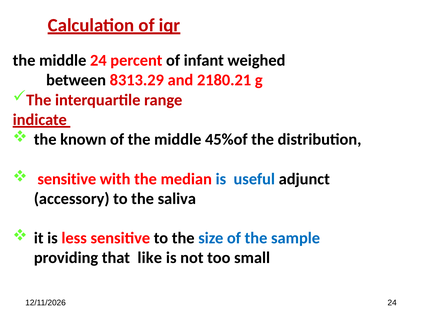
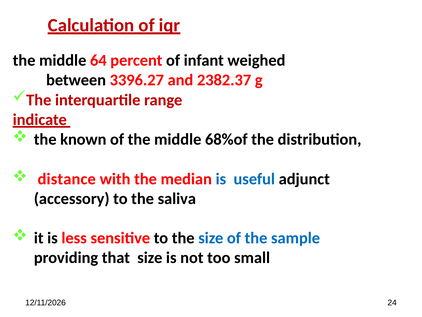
middle 24: 24 -> 64 (98, 60)
8313.29: 8313.29 -> 3396.27 (137, 80)
2180.21: 2180.21 -> 2382.37 (224, 80)
45%of: 45%of -> 68%of (226, 139)
sensitive: sensitive -> distance (67, 179)
that like: like -> size (150, 257)
